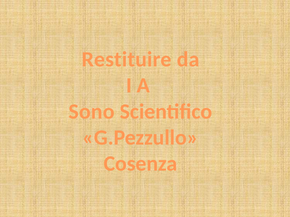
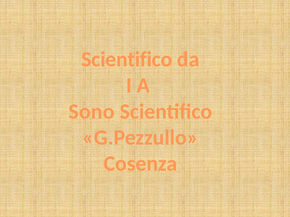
Restituire: Restituire -> Scientifico (127, 60)
